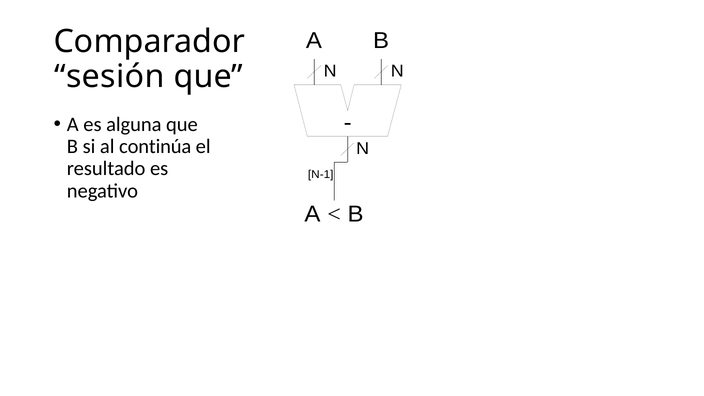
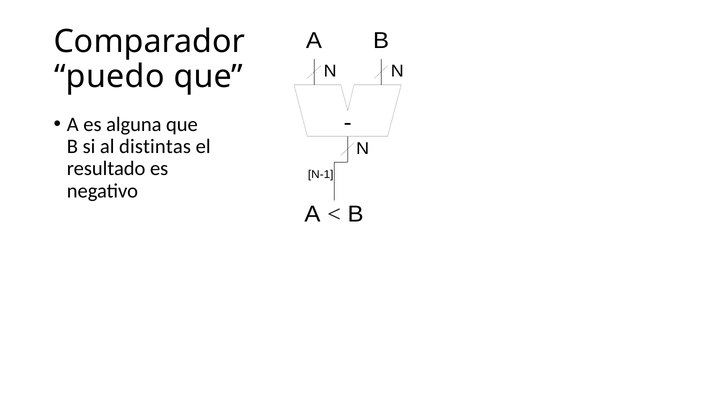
sesión: sesión -> puedo (109, 77)
continúa: continúa -> distintas (155, 146)
